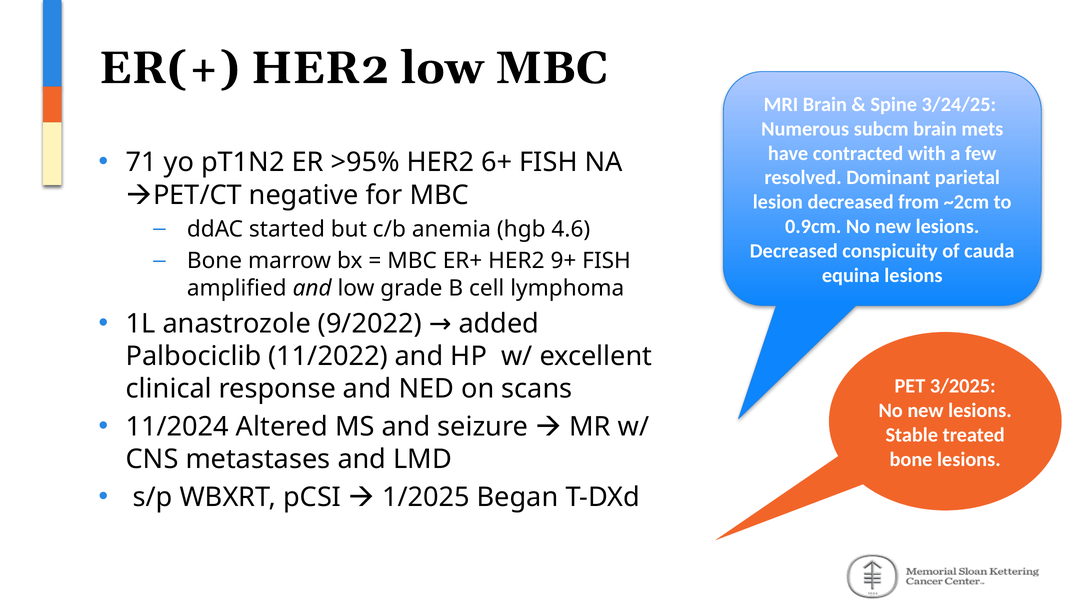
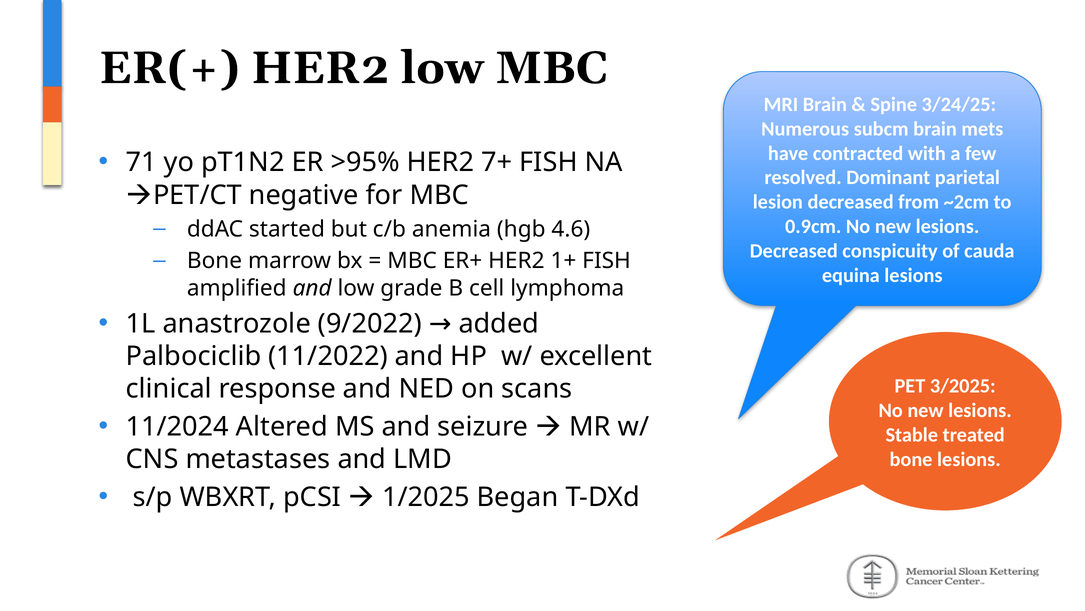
6+: 6+ -> 7+ (497, 162)
9+: 9+ -> 1+ (563, 261)
